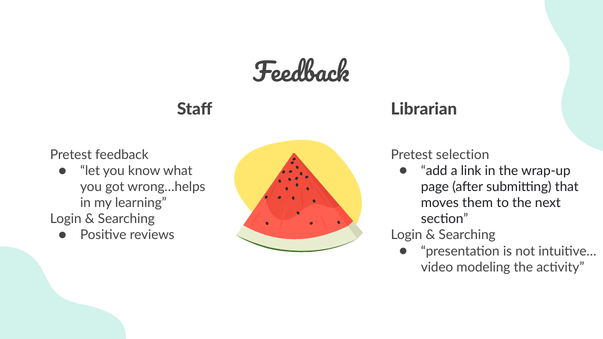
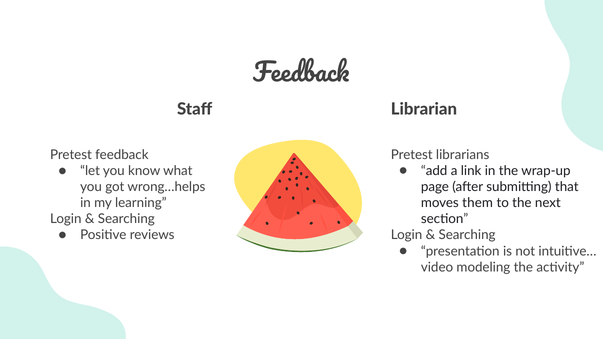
selection: selection -> librarians (463, 155)
